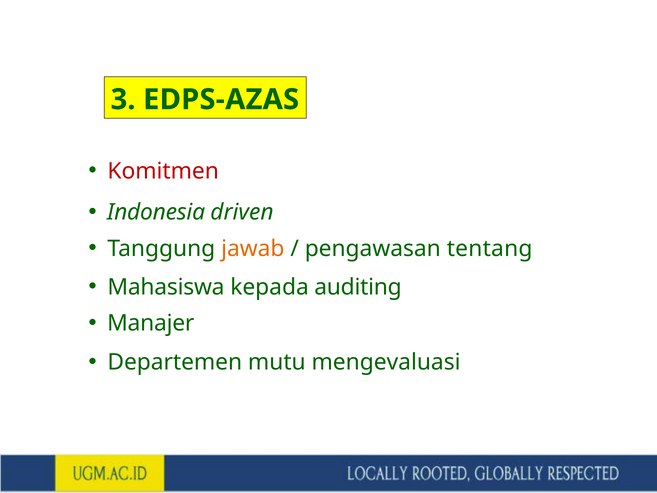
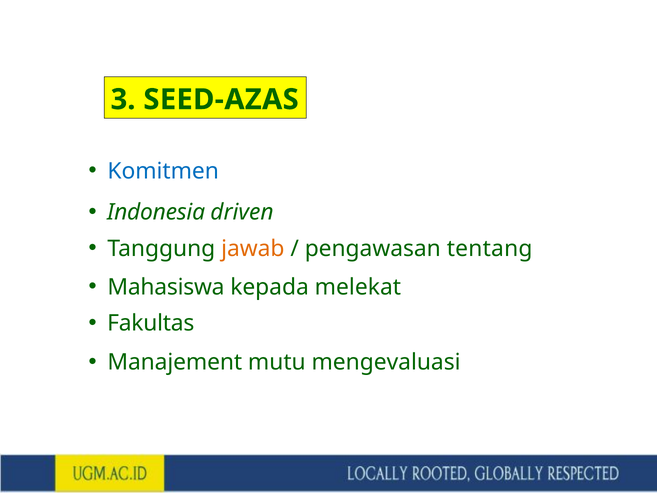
EDPS-AZAS: EDPS-AZAS -> SEED-AZAS (221, 99)
Komitmen colour: red -> blue (163, 171)
auditing: auditing -> melekat (358, 287)
Manajer: Manajer -> Fakultas (151, 323)
Departemen: Departemen -> Manajement (175, 362)
